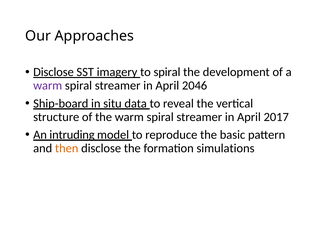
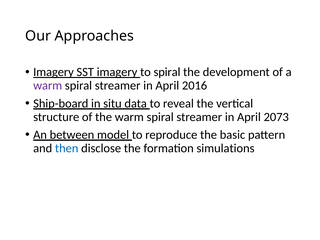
Disclose: Disclose -> Imagery (53, 72)
2046: 2046 -> 2016 (195, 86)
2017: 2017 -> 2073 (276, 117)
intruding: intruding -> between (72, 135)
then colour: orange -> blue (67, 148)
